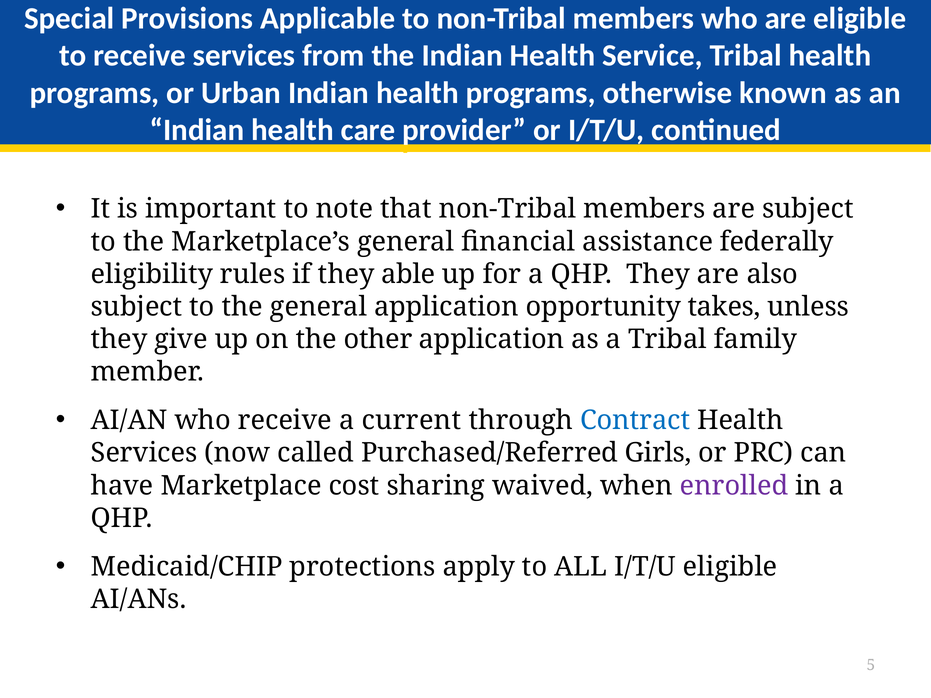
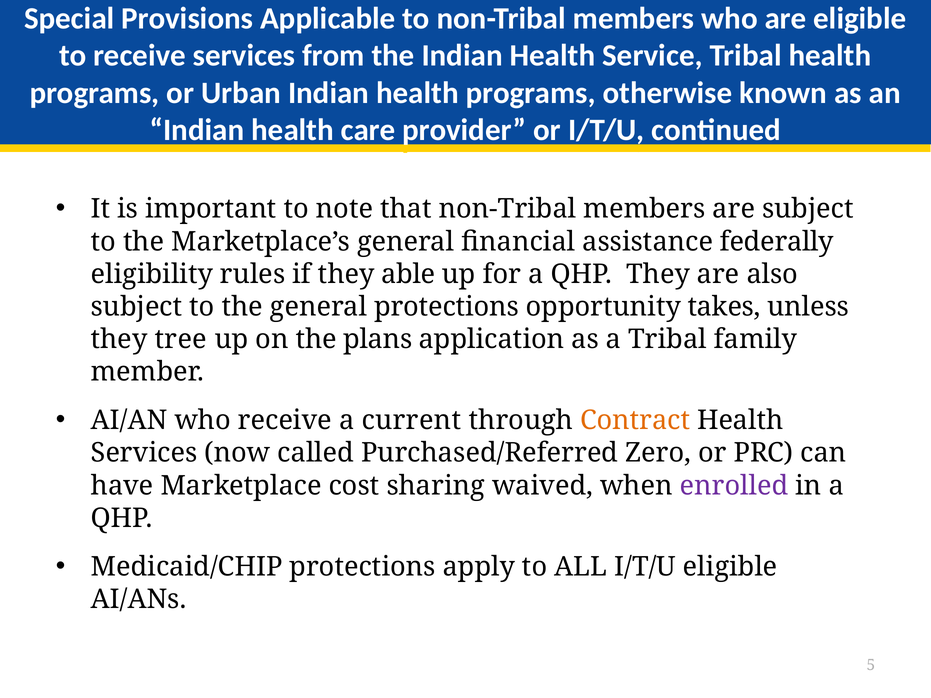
general application: application -> protections (446, 307)
give: give -> tree (181, 339)
other: other -> plans (378, 339)
Contract colour: blue -> orange (635, 421)
Girls: Girls -> Zero (658, 453)
